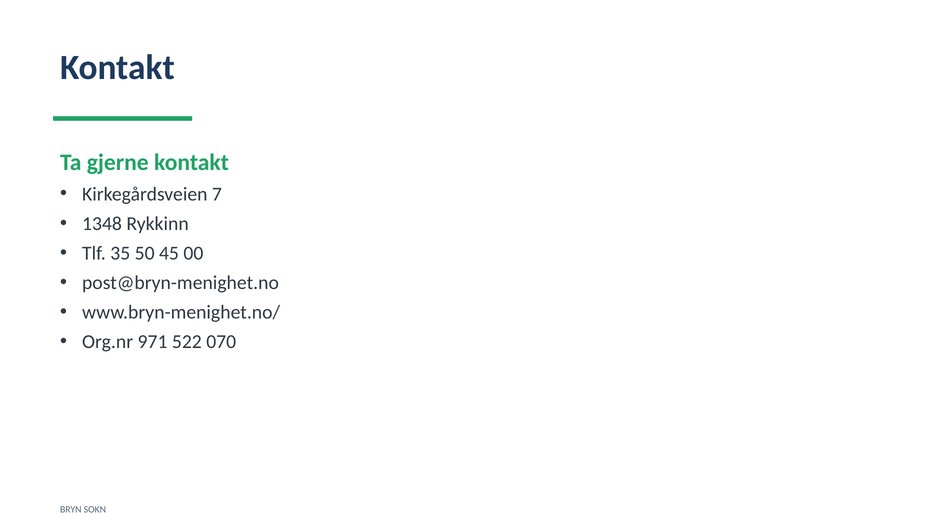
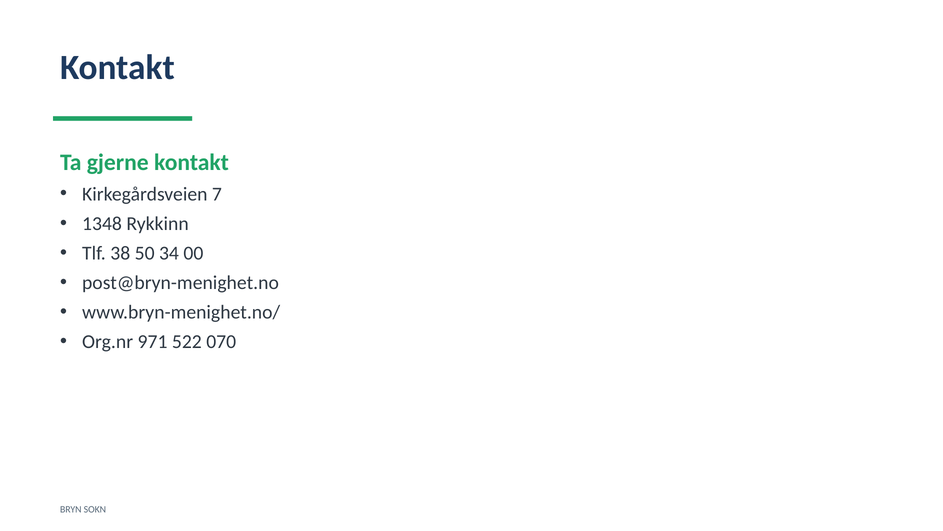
35: 35 -> 38 (120, 253)
45: 45 -> 34 (169, 253)
